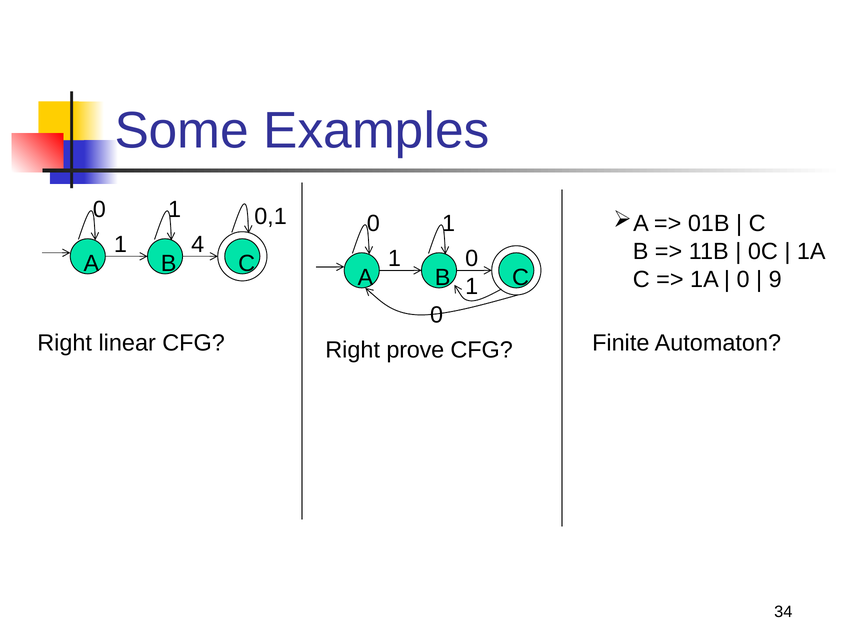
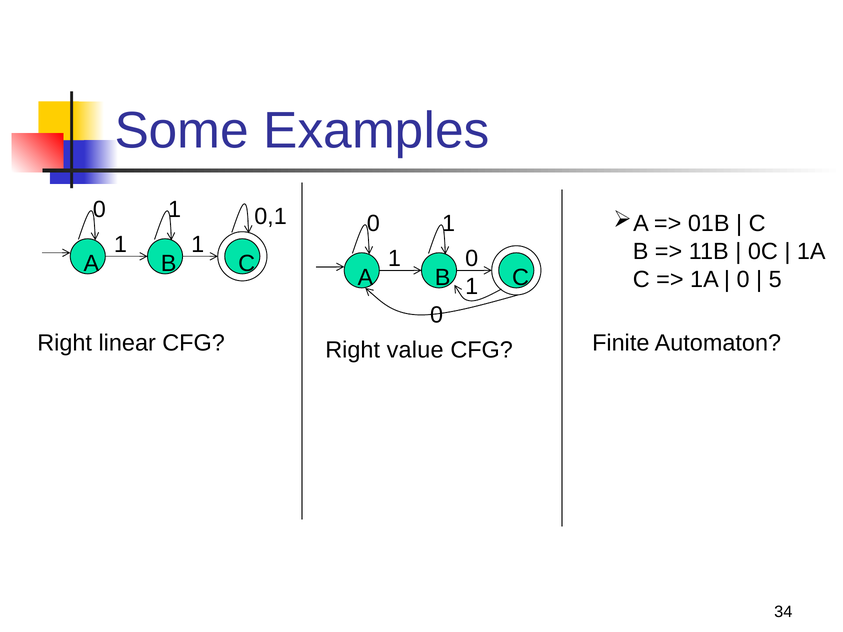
4: 4 -> 1 (198, 245)
9: 9 -> 5 (775, 280)
prove: prove -> value (415, 350)
